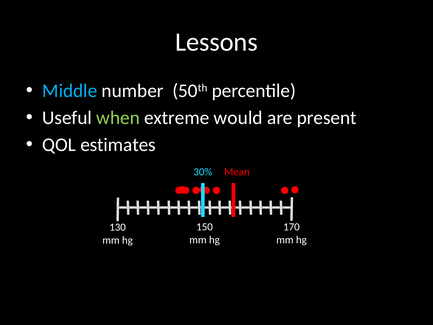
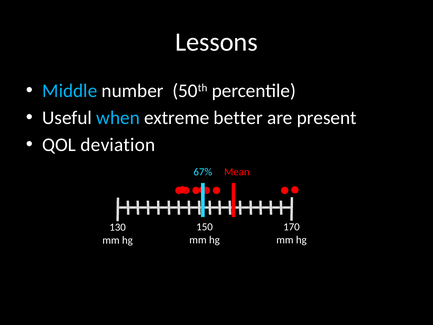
when colour: light green -> light blue (118, 118)
would: would -> better (238, 118)
estimates: estimates -> deviation (118, 145)
30%: 30% -> 67% (203, 172)
